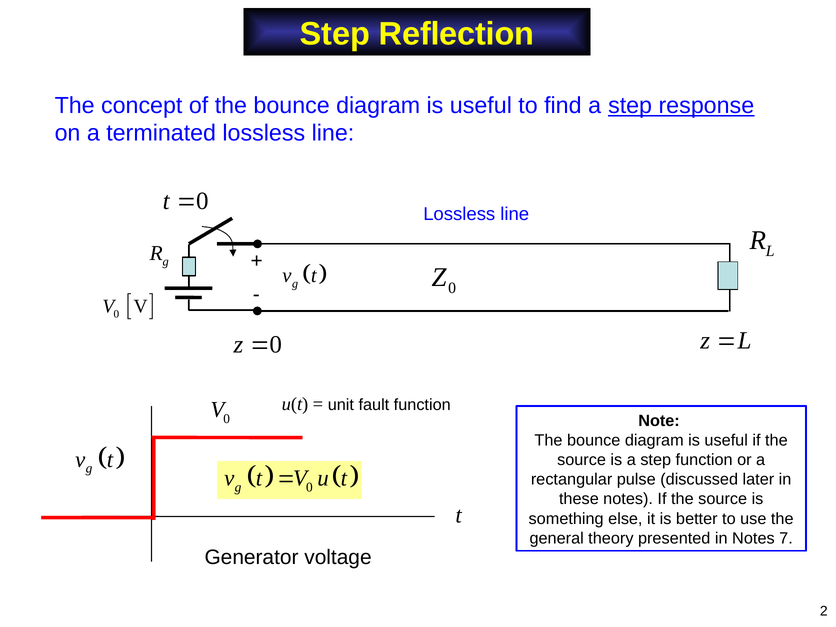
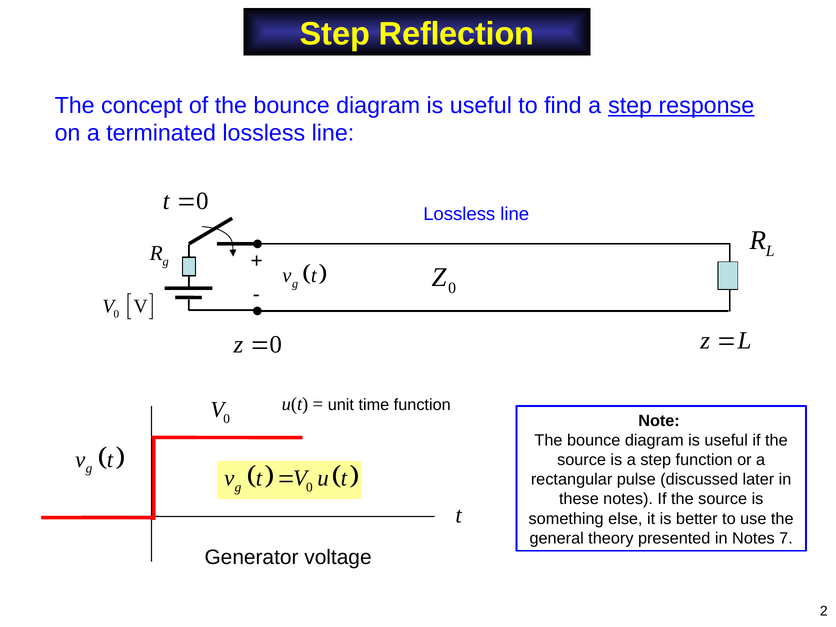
fault: fault -> time (374, 405)
